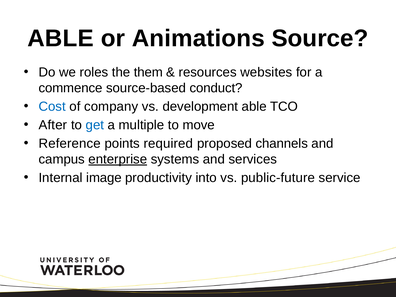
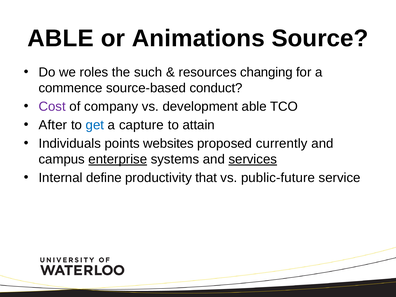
them: them -> such (148, 72)
websites: websites -> changing (266, 72)
Cost colour: blue -> purple (52, 107)
multiple: multiple -> capture (141, 125)
move: move -> attain (199, 125)
Reference: Reference -> Individuals (70, 143)
required: required -> websites (168, 143)
channels: channels -> currently (282, 143)
services underline: none -> present (253, 159)
image: image -> define (104, 178)
into: into -> that (206, 178)
